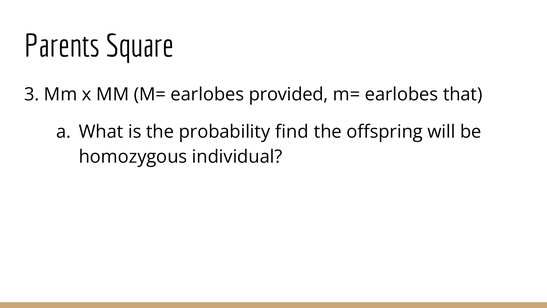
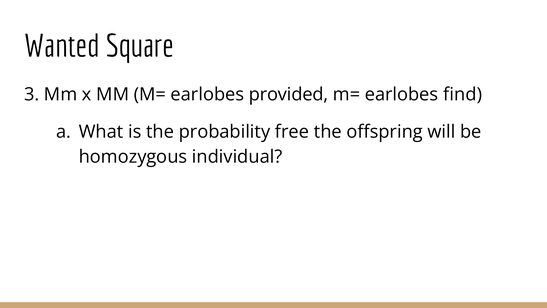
Parents: Parents -> Wanted (62, 46)
that: that -> find (463, 94)
find: find -> free (292, 132)
